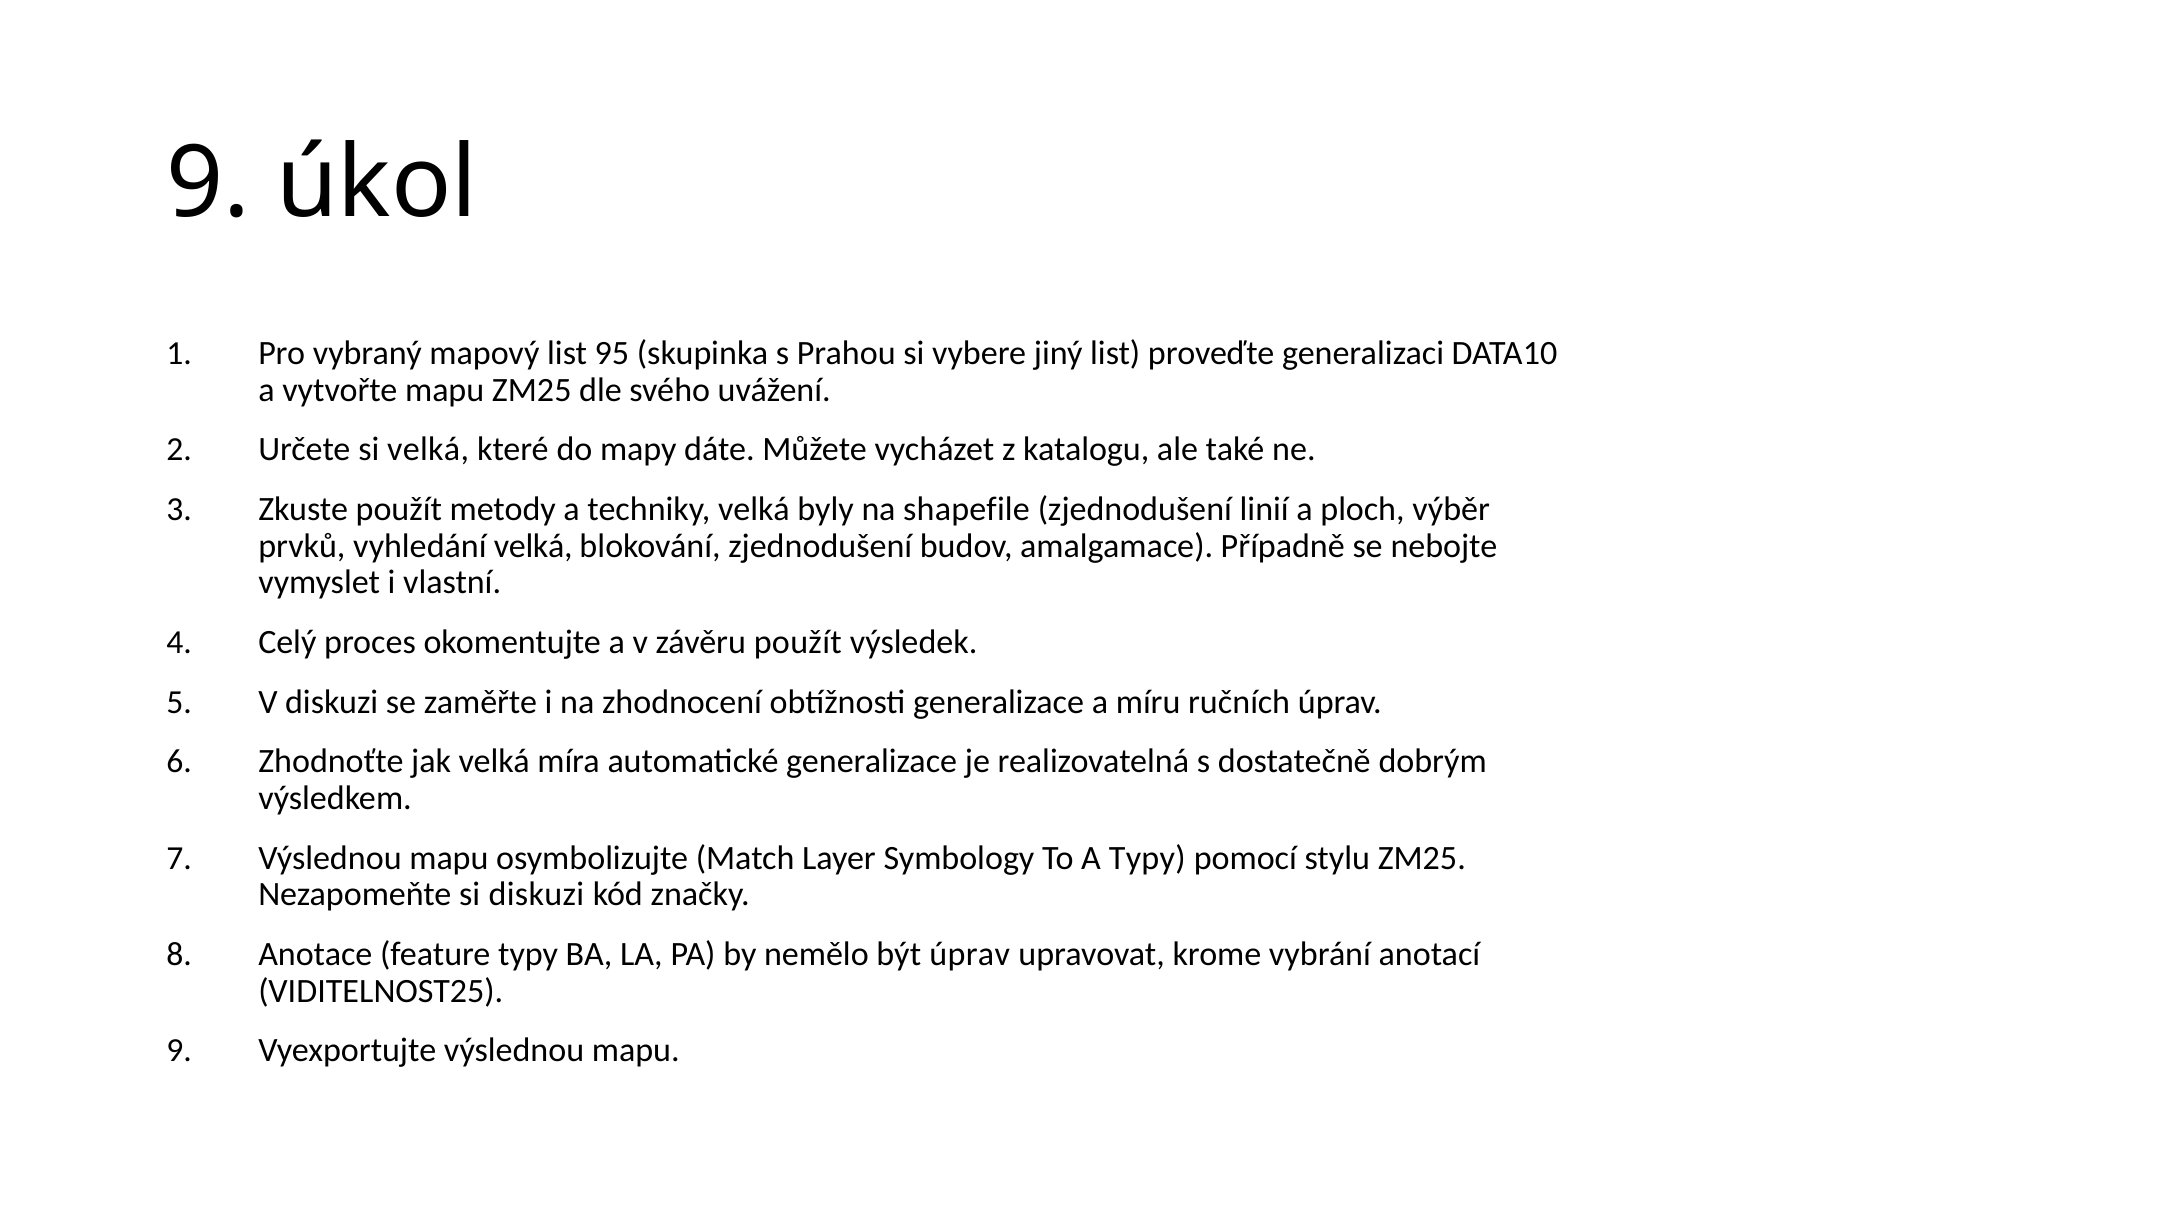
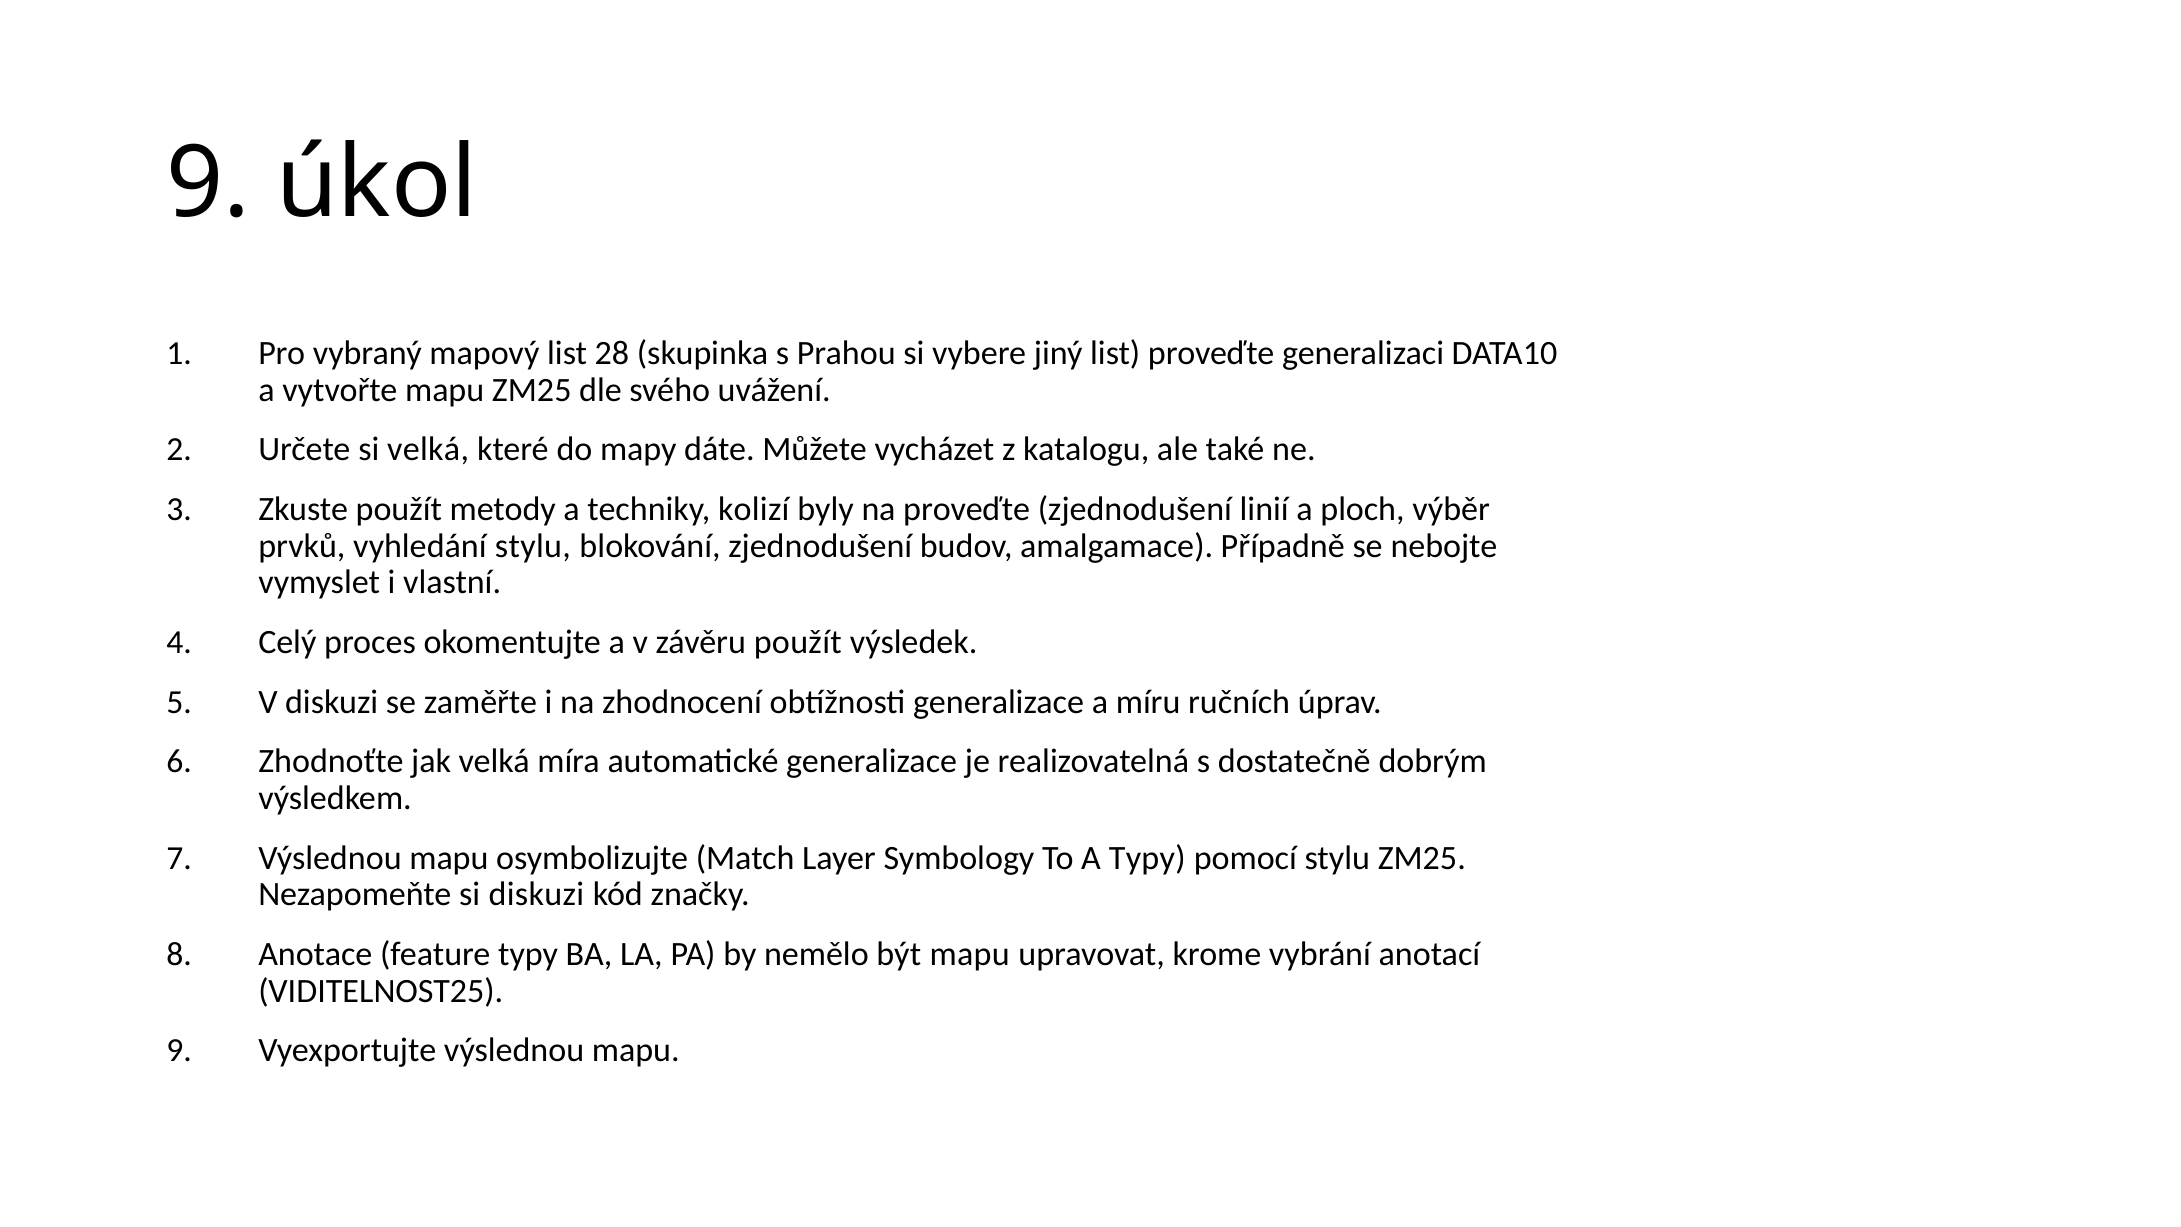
95: 95 -> 28 (612, 353)
techniky velká: velká -> kolizí (754, 509)
na shapefile: shapefile -> proveďte (967, 509)
vyhledání velká: velká -> stylu (533, 546)
být úprav: úprav -> mapu (970, 954)
